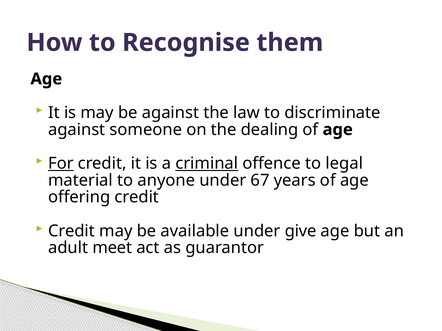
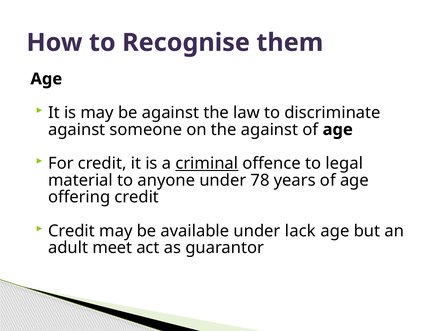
the dealing: dealing -> against (270, 130)
For underline: present -> none (61, 164)
67: 67 -> 78 (260, 181)
give: give -> lack (300, 231)
